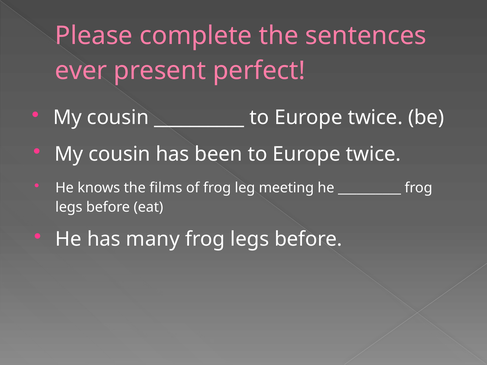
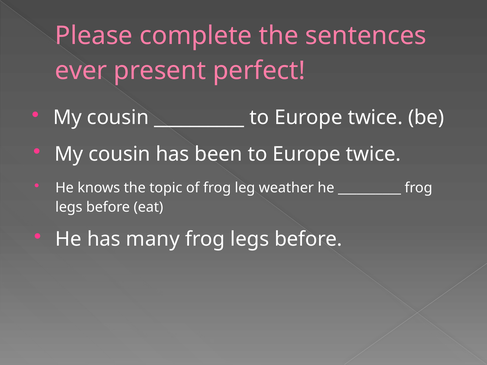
films: films -> topic (166, 188)
meeting: meeting -> weather (286, 188)
